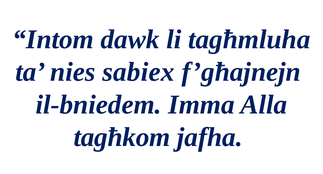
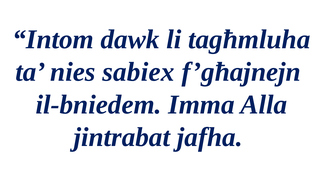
tagħkom: tagħkom -> jintrabat (122, 137)
